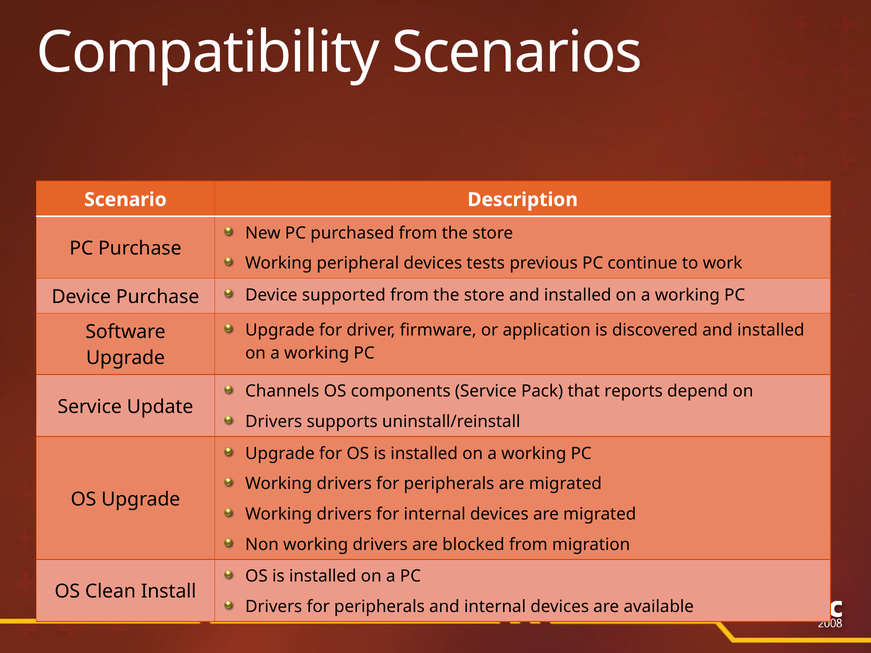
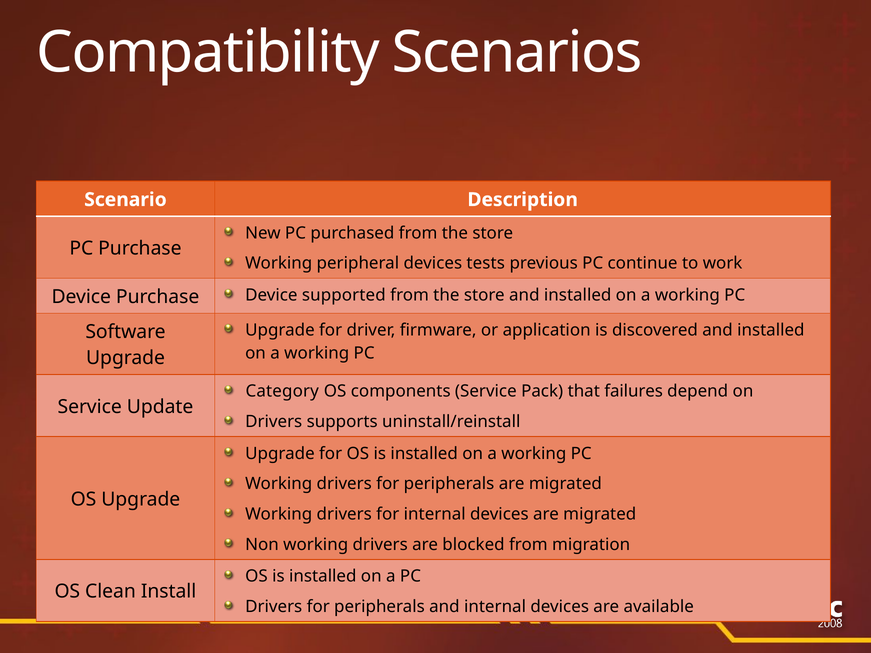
Channels: Channels -> Category (282, 392)
reports: reports -> failures (634, 392)
